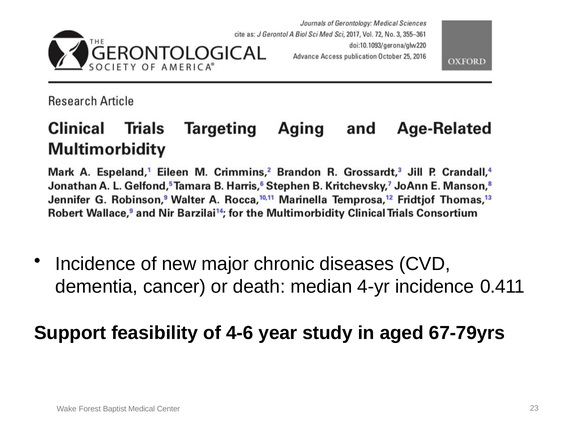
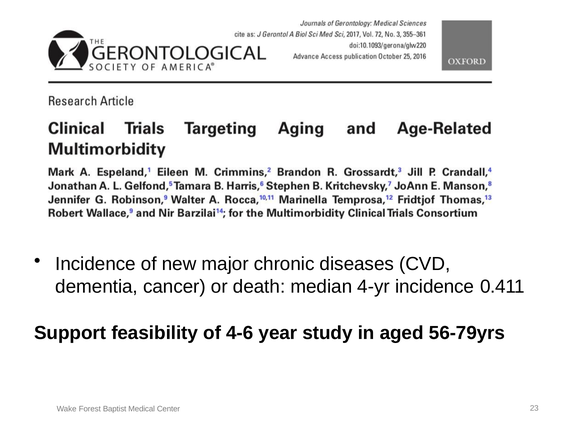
67-79yrs: 67-79yrs -> 56-79yrs (467, 333)
